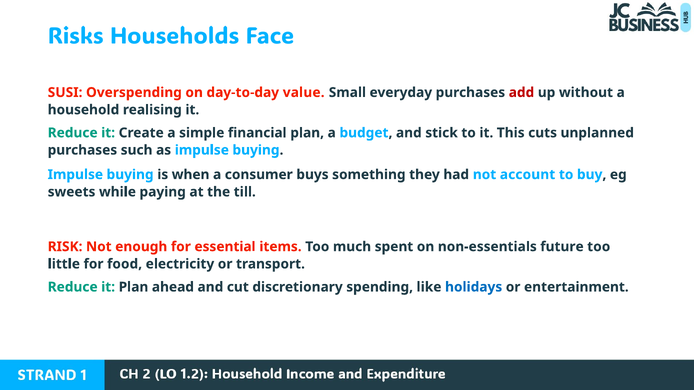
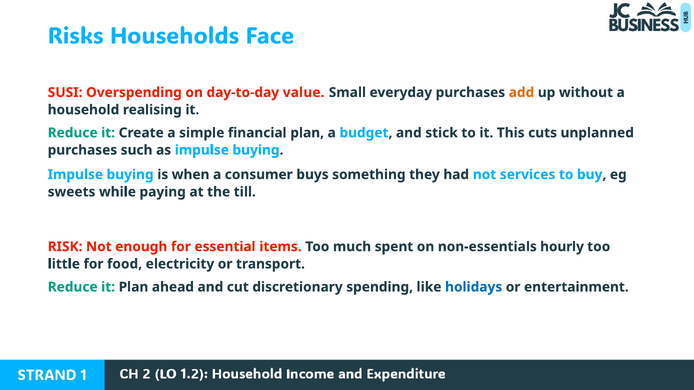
add colour: red -> orange (521, 93)
account: account -> services (528, 175)
future: future -> hourly (562, 247)
